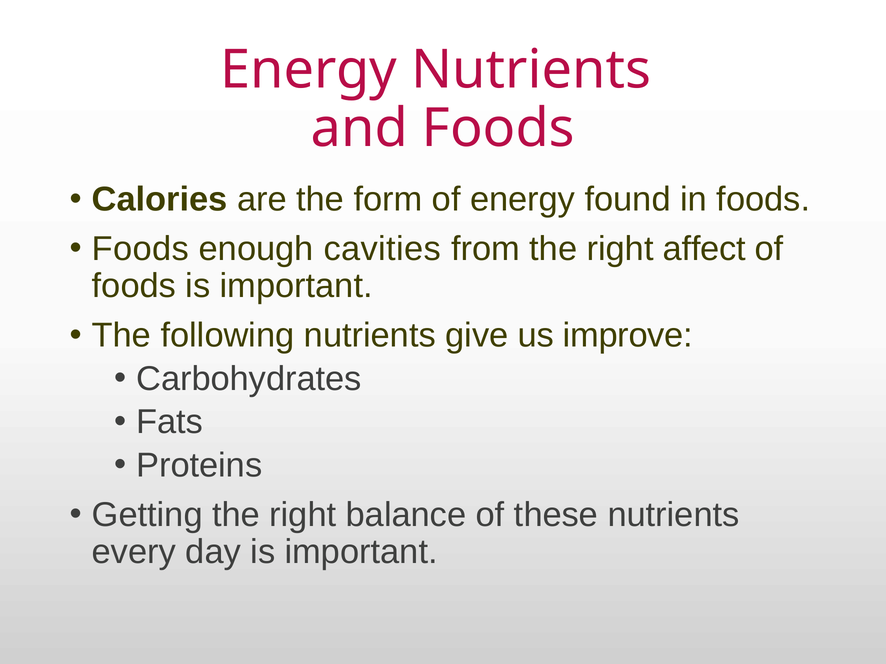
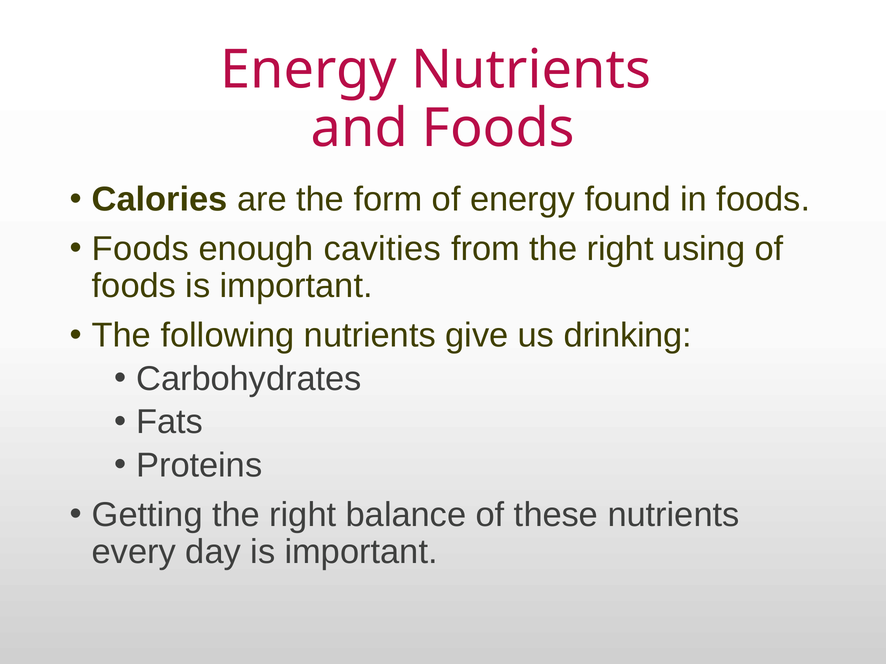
affect: affect -> using (704, 249)
improve: improve -> drinking (628, 336)
